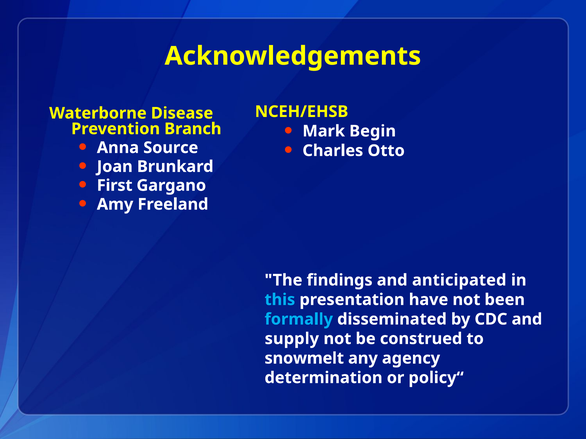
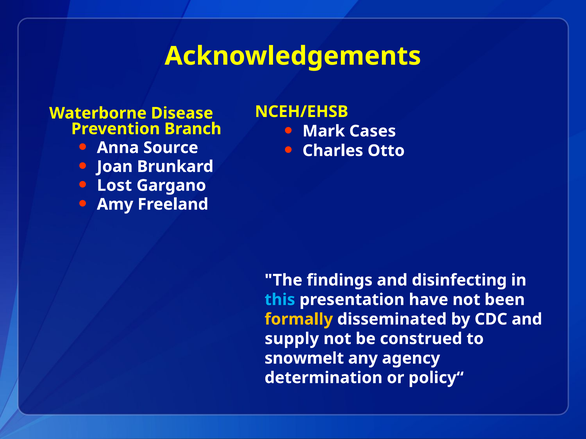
Begin: Begin -> Cases (373, 131)
First: First -> Lost (114, 186)
anticipated: anticipated -> disinfecting (459, 280)
formally colour: light blue -> yellow (299, 320)
